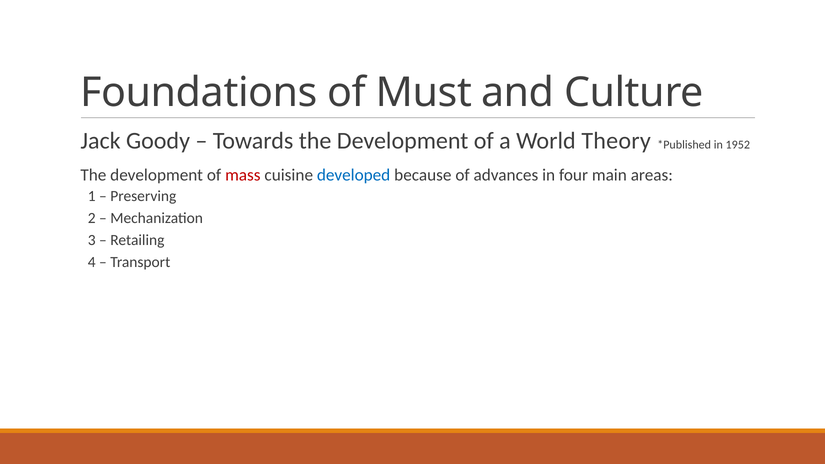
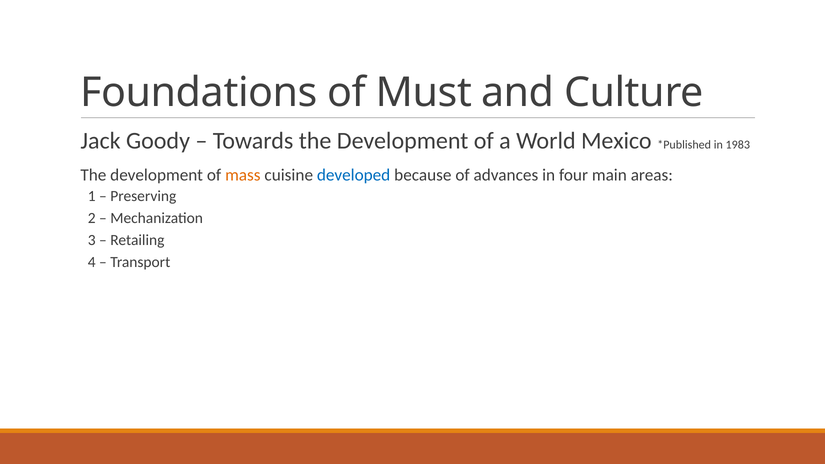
Theory: Theory -> Mexico (616, 141)
1952: 1952 -> 1983 (738, 145)
mass colour: red -> orange (243, 175)
